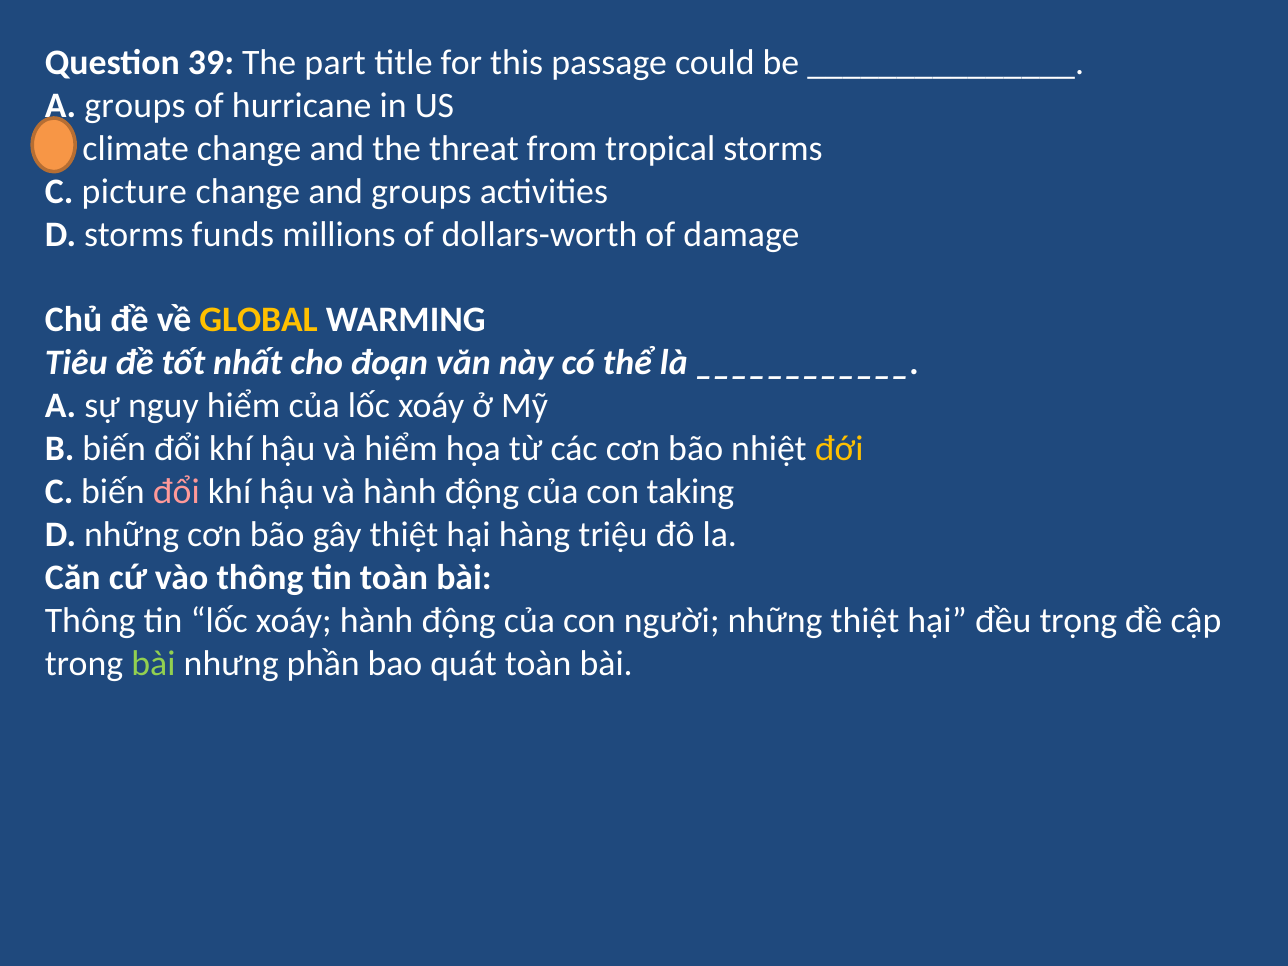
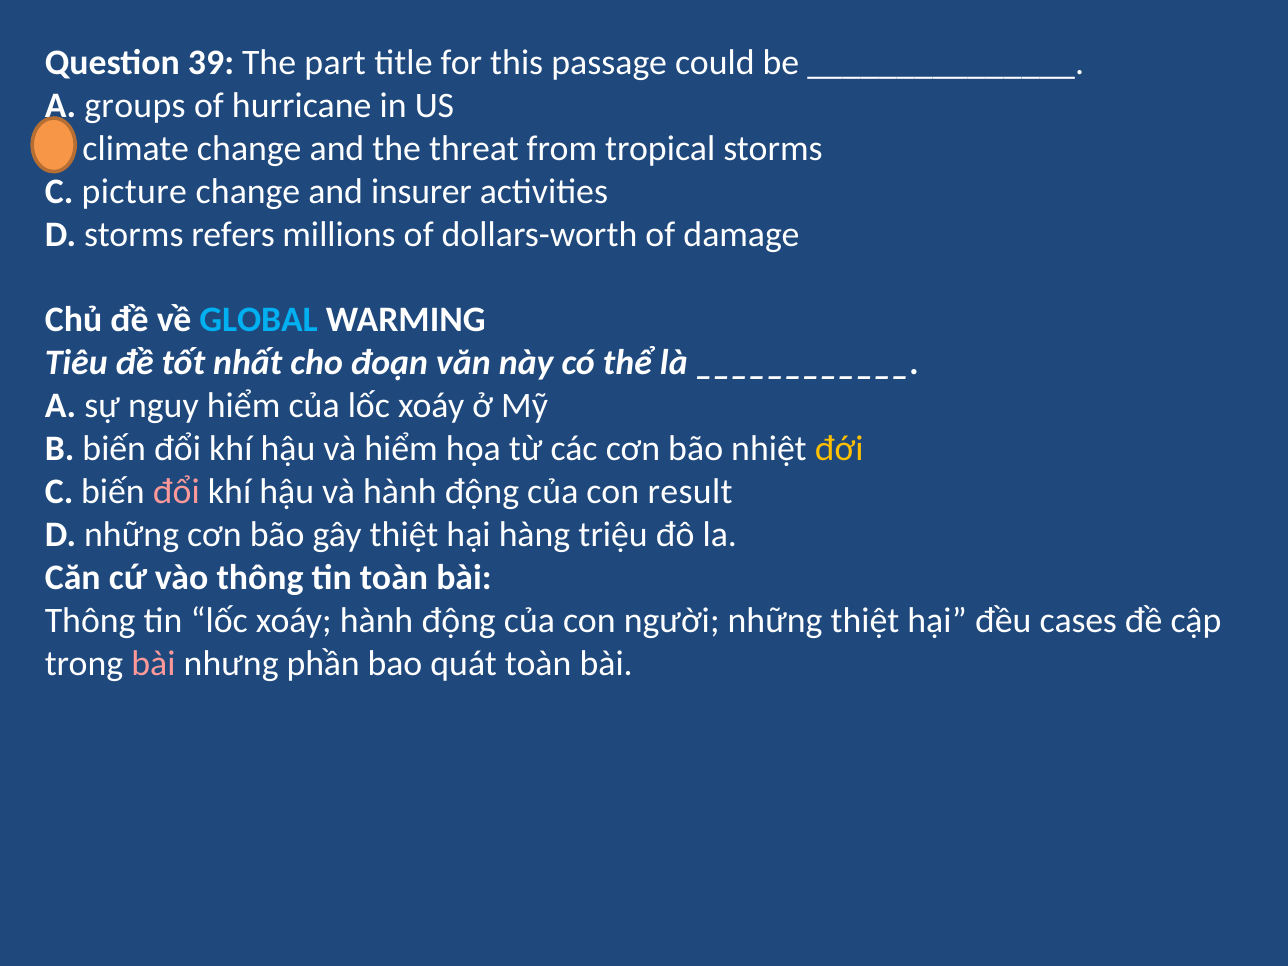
and groups: groups -> insurer (422, 191)
funds: funds -> refers (233, 234)
GLOBAL colour: yellow -> light blue (259, 320)
taking: taking -> result (690, 492)
trọng: trọng -> cases (1078, 621)
bài colour: light green -> pink (153, 664)
